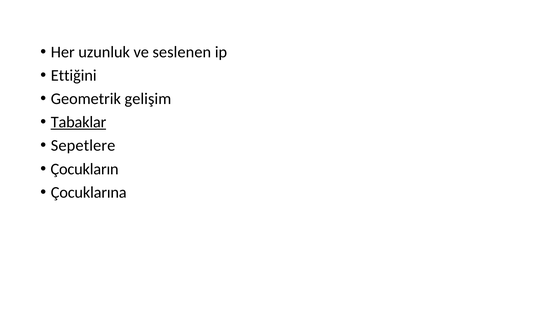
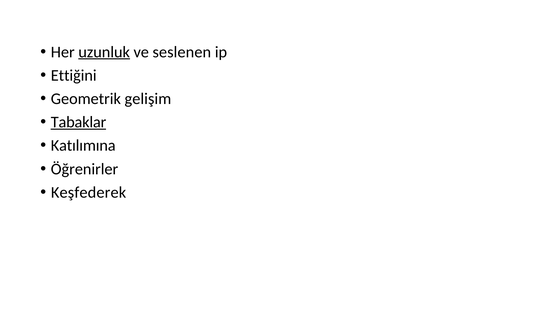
uzunluk underline: none -> present (104, 52)
Sepetlere: Sepetlere -> Katılımına (83, 146)
Çocukların: Çocukların -> Öğrenirler (85, 169)
Çocuklarına: Çocuklarına -> Keşfederek (89, 192)
